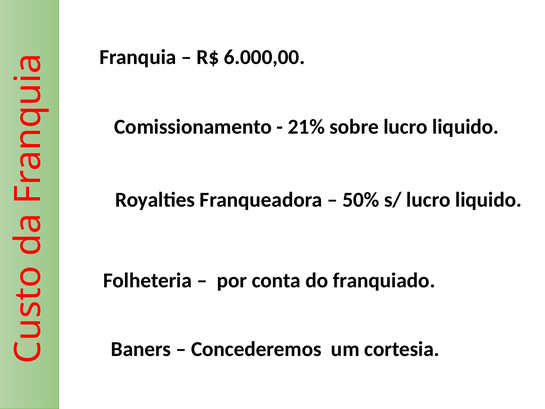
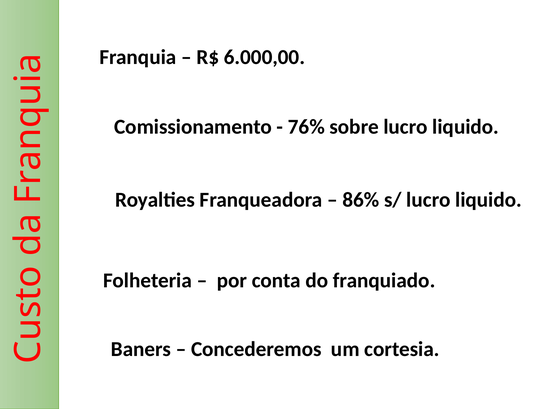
21%: 21% -> 76% (306, 127)
50%: 50% -> 86% (361, 200)
